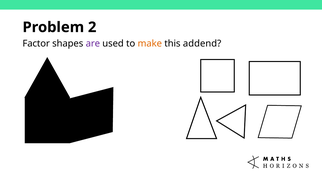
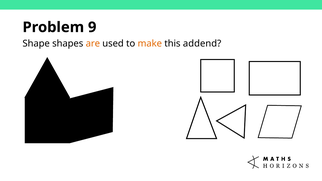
2: 2 -> 9 (92, 27)
Factor: Factor -> Shape (36, 43)
are colour: purple -> orange (93, 43)
